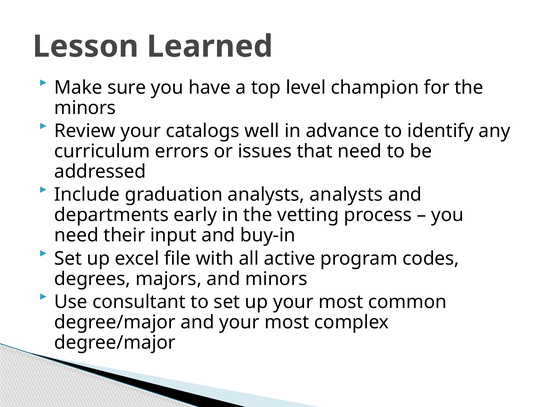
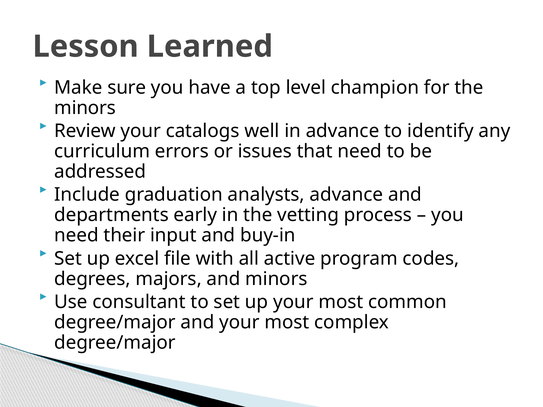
analysts analysts: analysts -> advance (346, 195)
